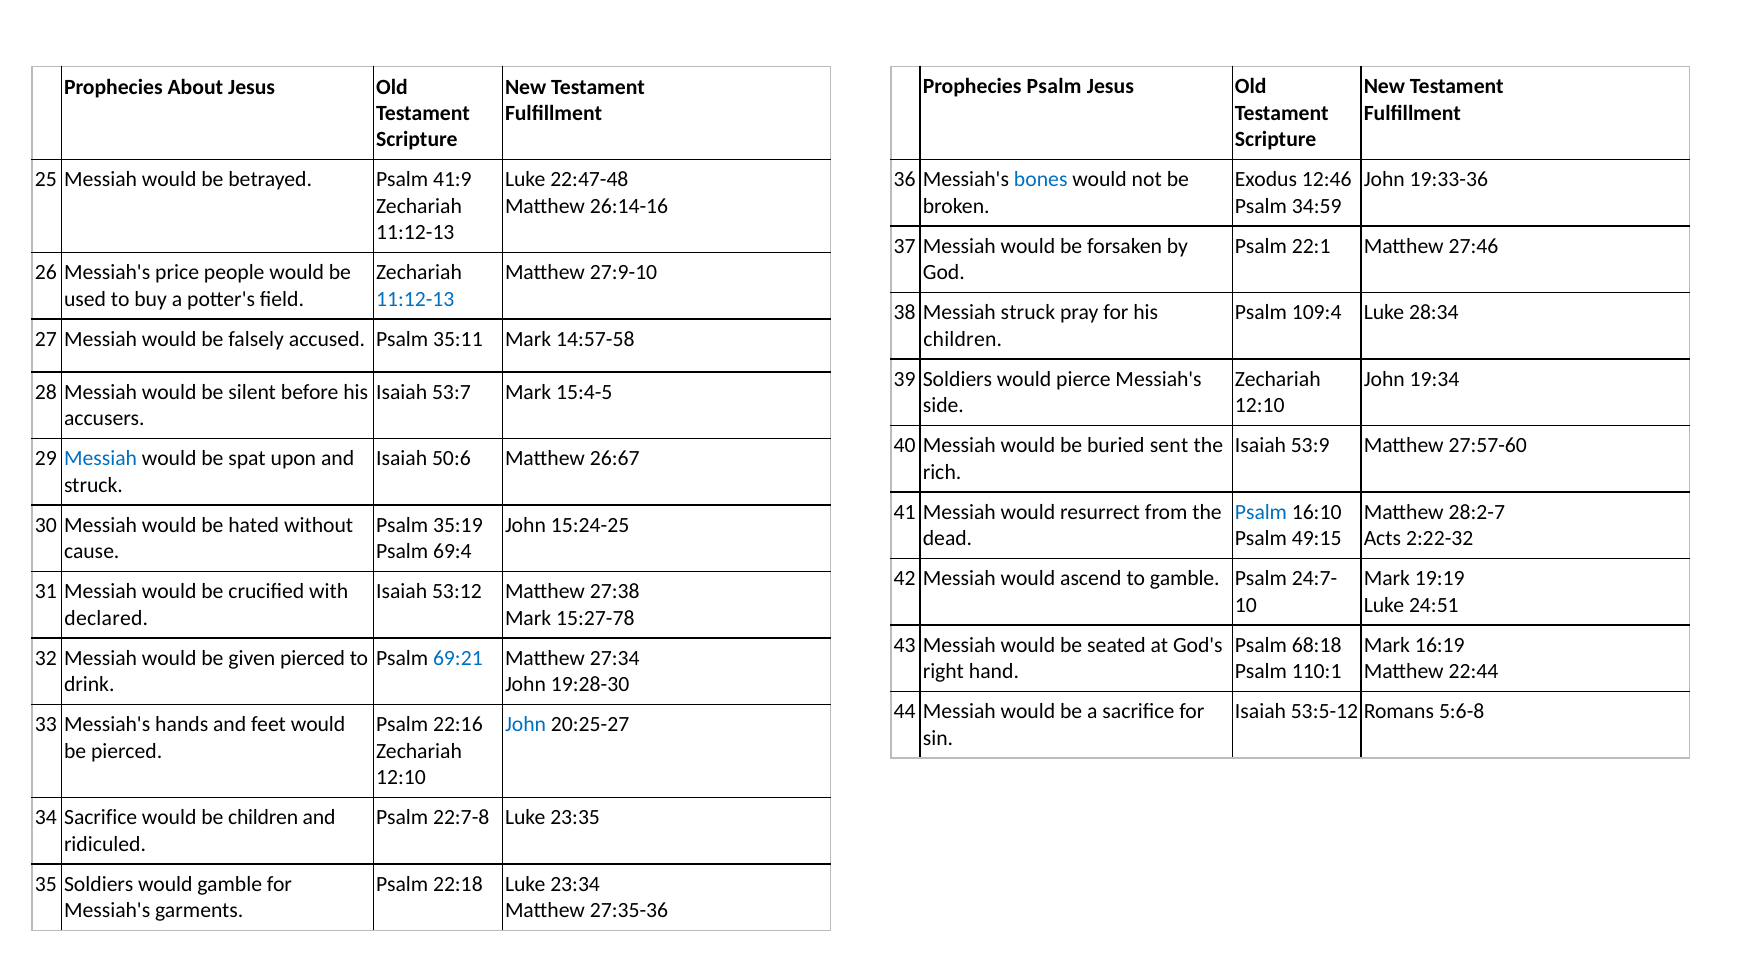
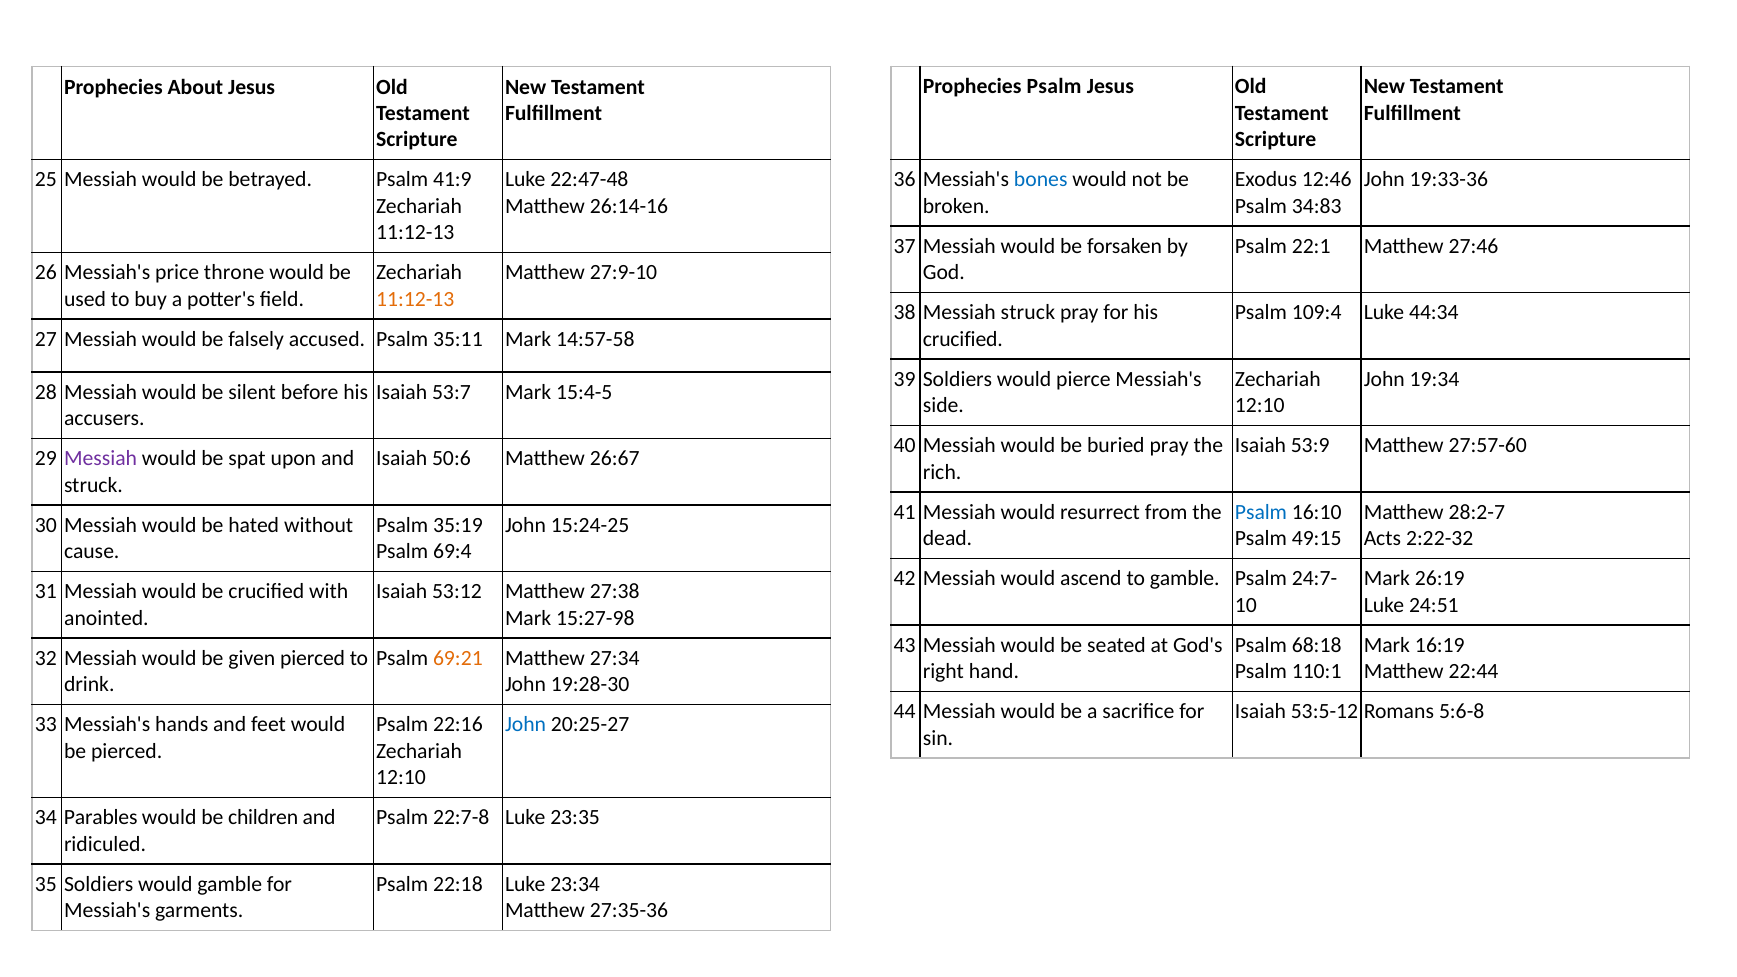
34:59: 34:59 -> 34:83 (1317, 206)
people: people -> throne (234, 273)
11:12-13 colour: blue -> orange (415, 299)
28:34: 28:34 -> 44:34 (1434, 313)
children: children -> crucified (963, 339)
buried sent: sent -> pray (1169, 446)
Messiah colour: blue -> purple (101, 459)
19:19: 19:19 -> 26:19 (1440, 579)
declared: declared -> anointed (106, 618)
15:27-78: 15:27-78 -> 15:27-98 (595, 618)
69:21 colour: blue -> orange (458, 658)
34 Sacrifice: Sacrifice -> Parables (101, 818)
